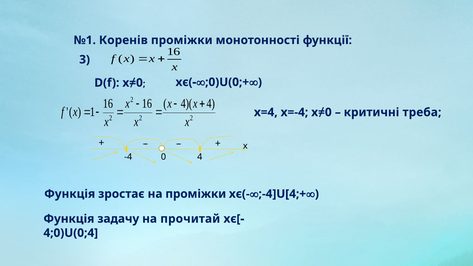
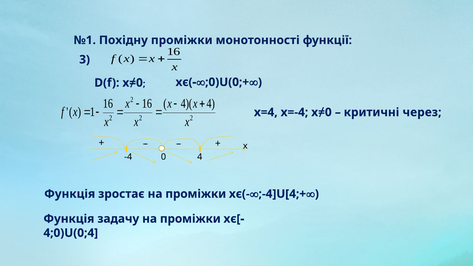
Коренів: Коренів -> Похідну (123, 40)
треба: треба -> через (422, 112)
прочитай: прочитай -> проміжки (190, 219)
